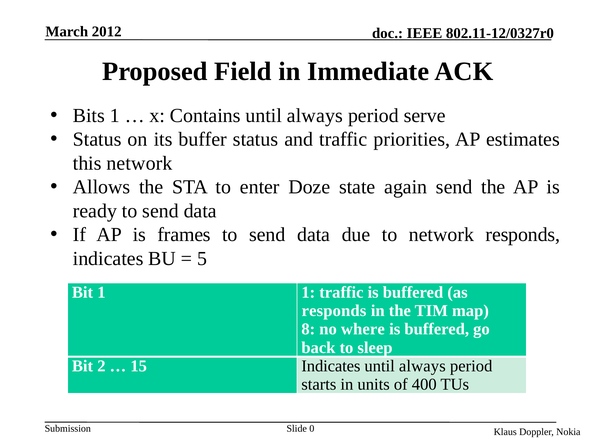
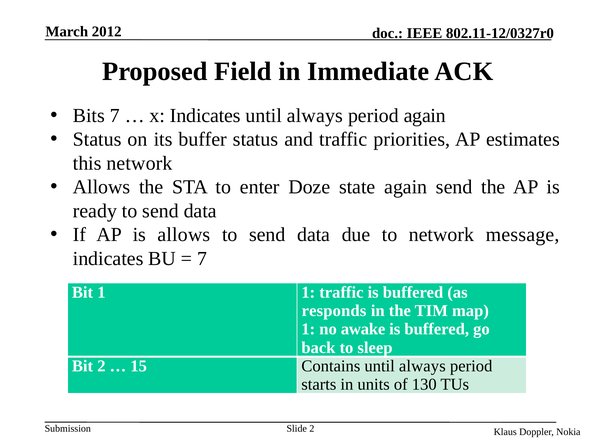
Bits 1: 1 -> 7 (115, 116)
x Contains: Contains -> Indicates (205, 116)
period serve: serve -> again (425, 116)
is frames: frames -> allows (184, 235)
network responds: responds -> message (523, 235)
5: 5 -> 7 (202, 259)
8: 8 -> 1 (308, 329)
where: where -> awake (363, 329)
15 Indicates: Indicates -> Contains (331, 366)
400: 400 -> 130 (424, 384)
Slide 0: 0 -> 2 (312, 429)
